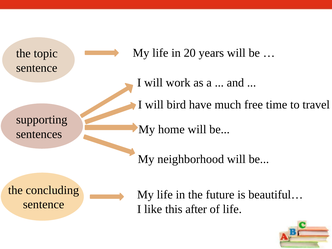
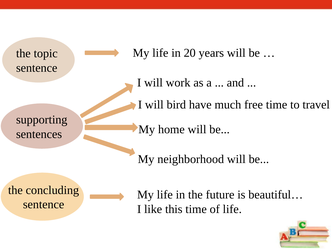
this after: after -> time (196, 209)
